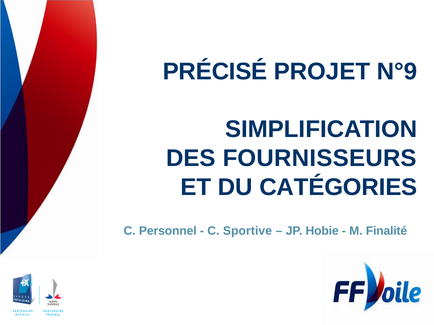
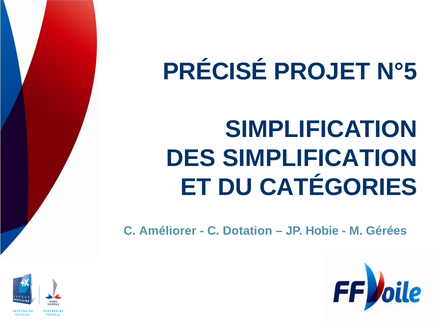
N°9: N°9 -> N°5 (397, 72)
DES FOURNISSEURS: FOURNISSEURS -> SIMPLIFICATION (320, 158)
Personnel: Personnel -> Améliorer (168, 231)
Sportive: Sportive -> Dotation (247, 231)
Finalité: Finalité -> Gérées (386, 231)
